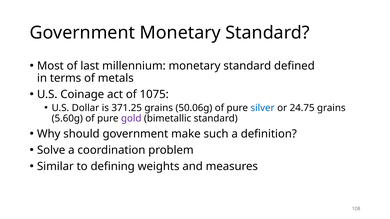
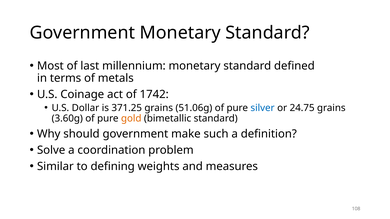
1075: 1075 -> 1742 (154, 95)
50.06g: 50.06g -> 51.06g (194, 108)
5.60g: 5.60g -> 3.60g (67, 119)
gold colour: purple -> orange (131, 119)
